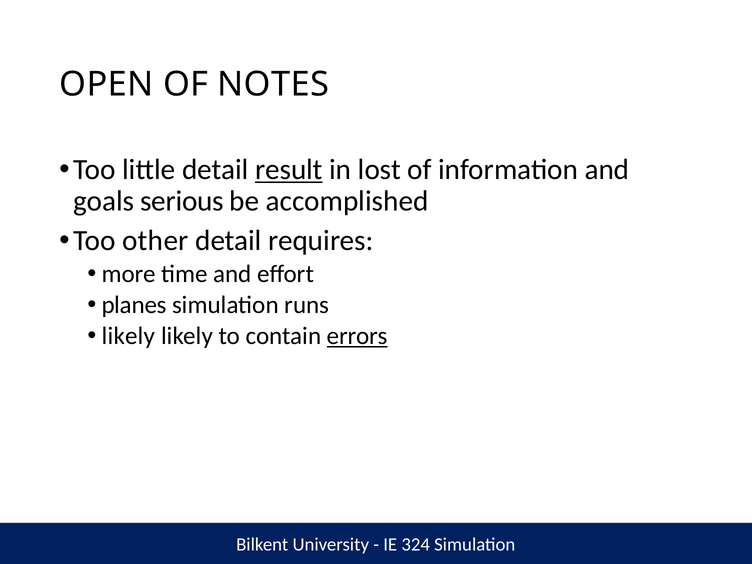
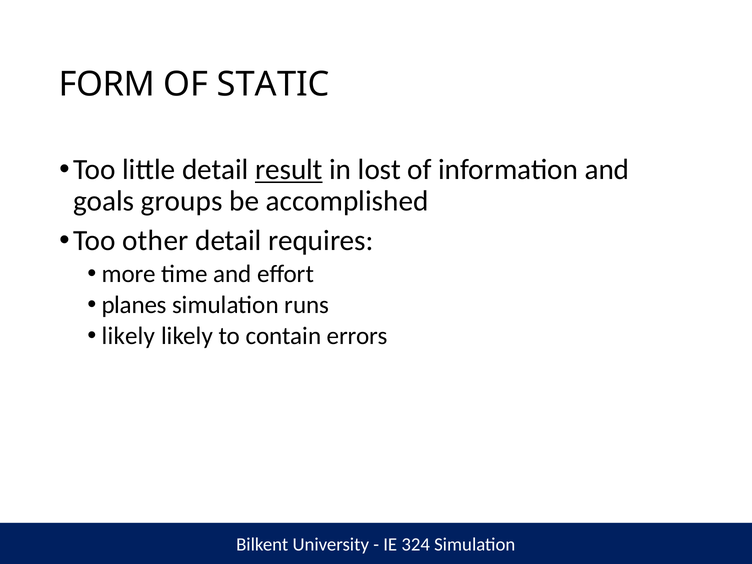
OPEN: OPEN -> FORM (107, 84)
NOTES: NOTES -> STATIC (273, 84)
serious: serious -> groups (182, 201)
errors underline: present -> none (357, 336)
